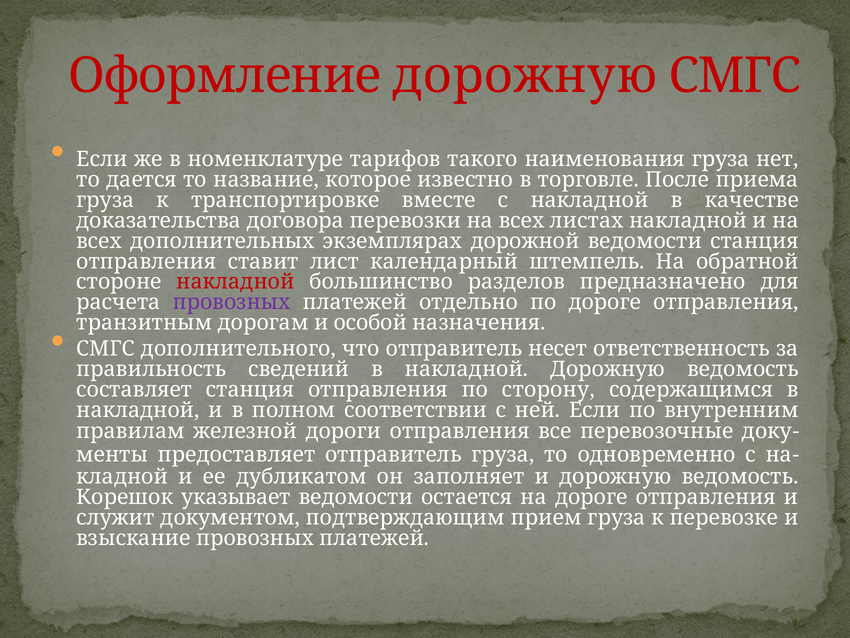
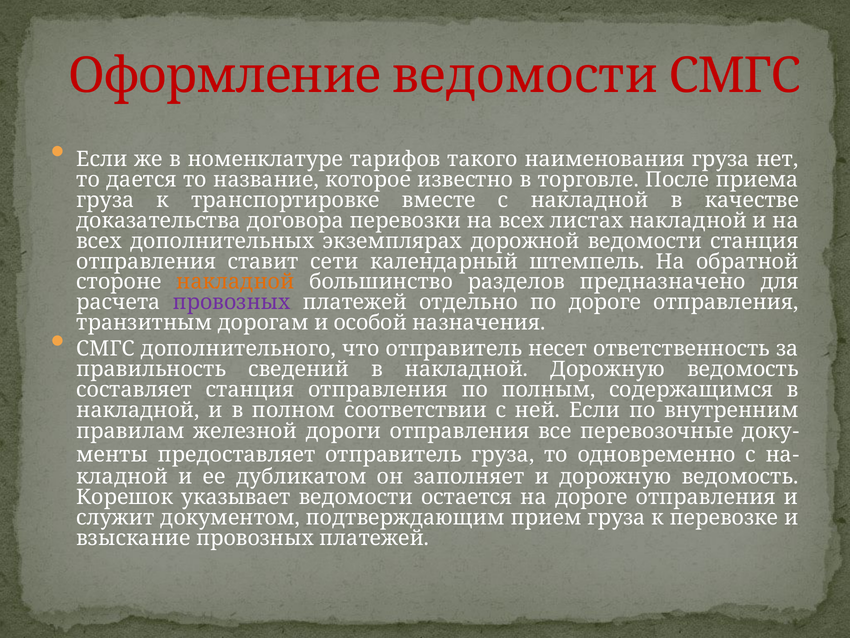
Оформление дорожную: дорожную -> ведомости (525, 76)
лист: лист -> сети (334, 261)
накладной colour: red -> orange (235, 282)
сторону: сторону -> полным (549, 389)
